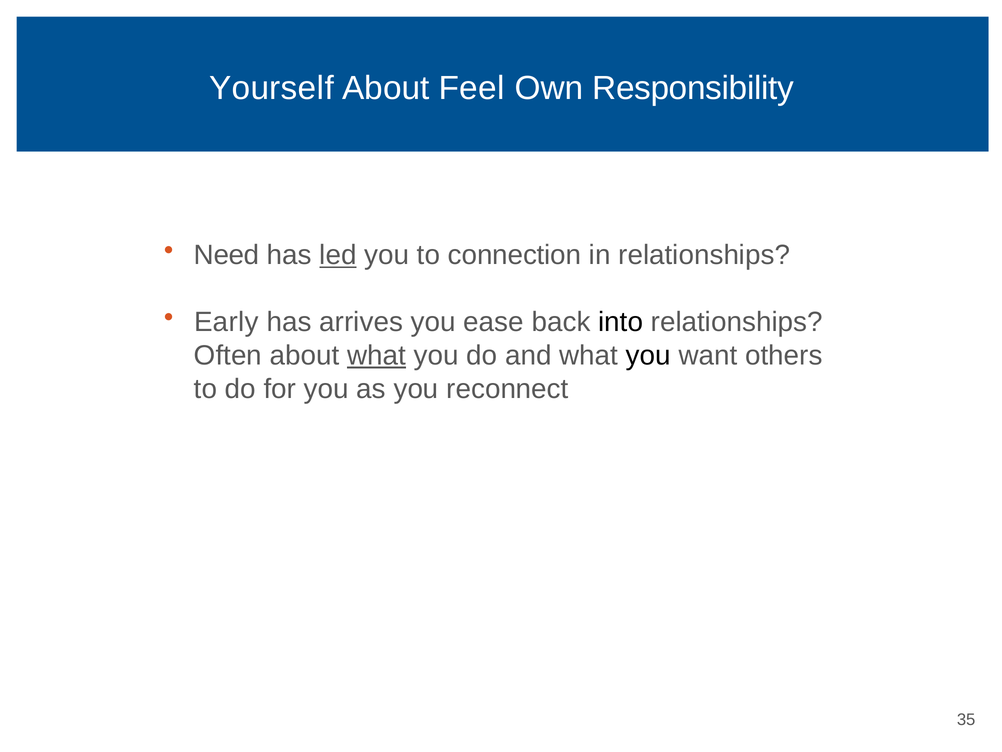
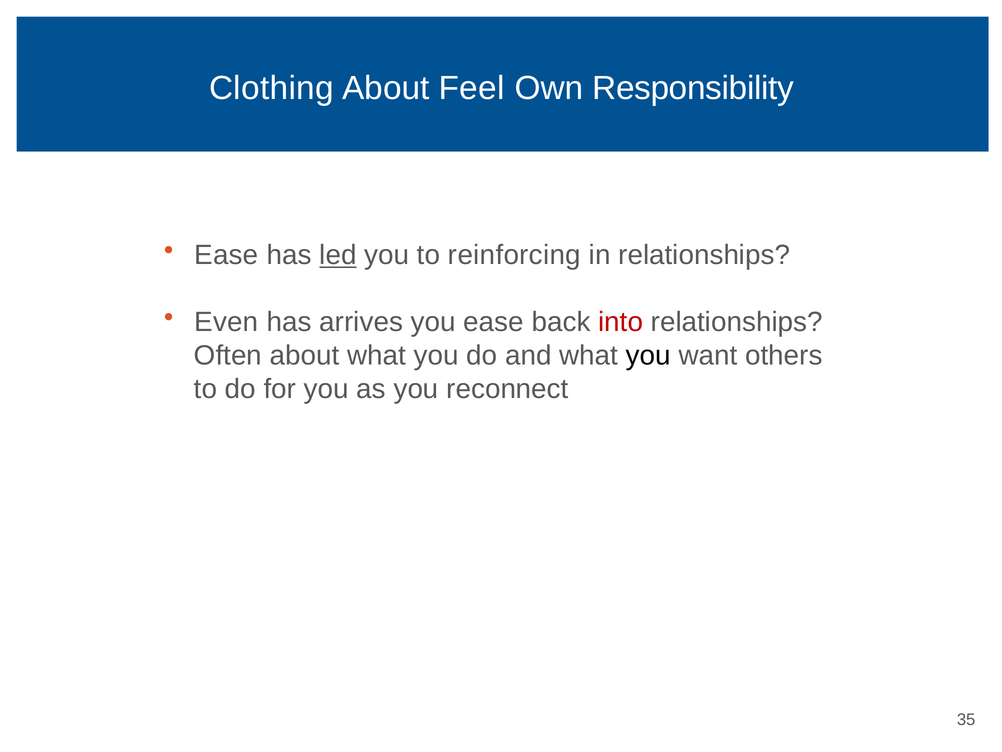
Yourself: Yourself -> Clothing (271, 88)
Need: Need -> Ease (226, 255)
connection: connection -> reinforcing (514, 255)
Early: Early -> Even (226, 322)
into colour: black -> red (621, 322)
what underline: present -> none (377, 355)
